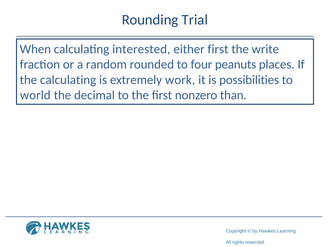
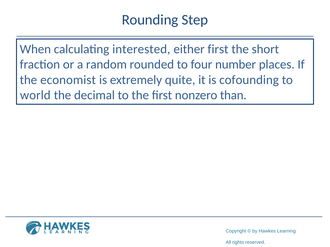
Trial: Trial -> Step (195, 20)
write: write -> short (265, 49)
peanuts: peanuts -> number (236, 65)
the calculating: calculating -> economist (68, 80)
work: work -> quite (180, 80)
possibilities: possibilities -> cofounding (249, 80)
